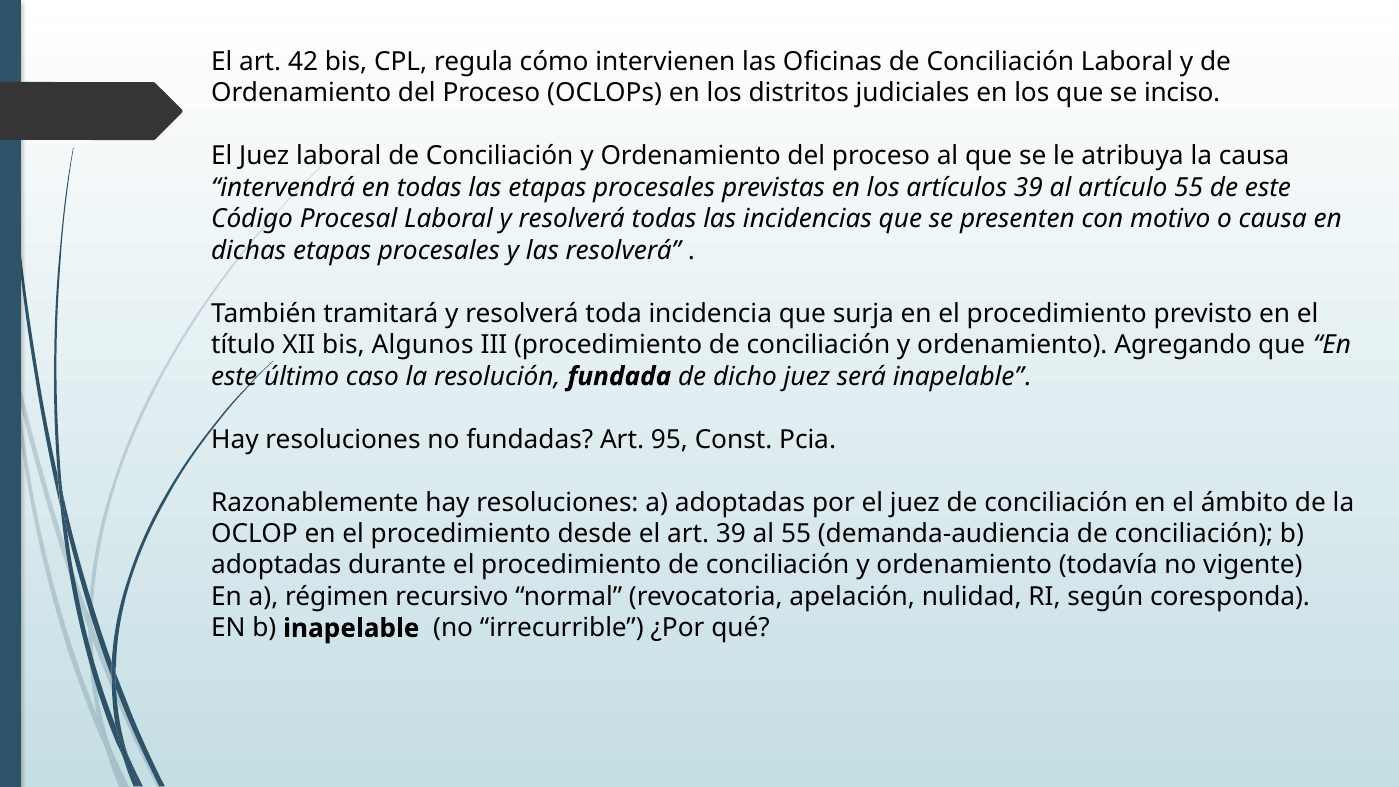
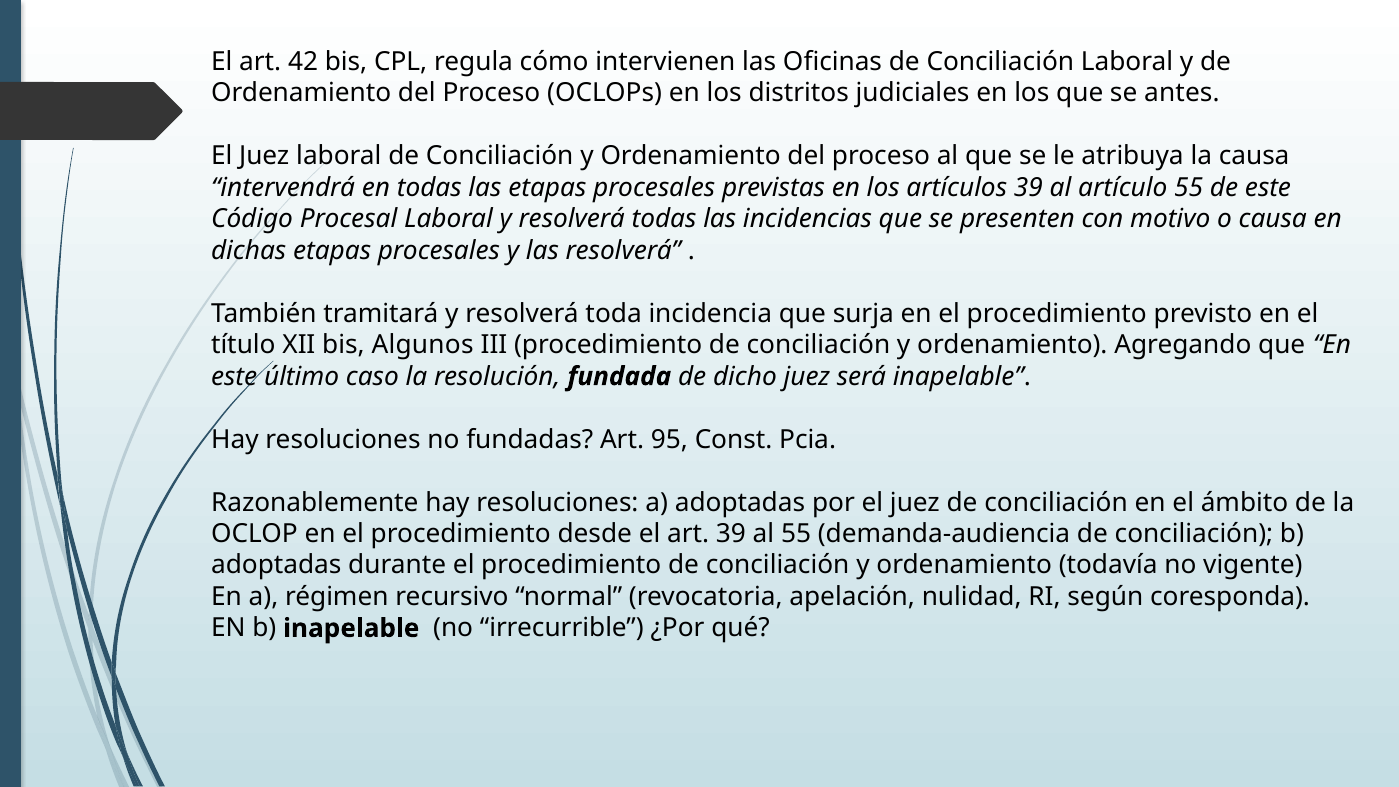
inciso: inciso -> antes (1182, 93)
